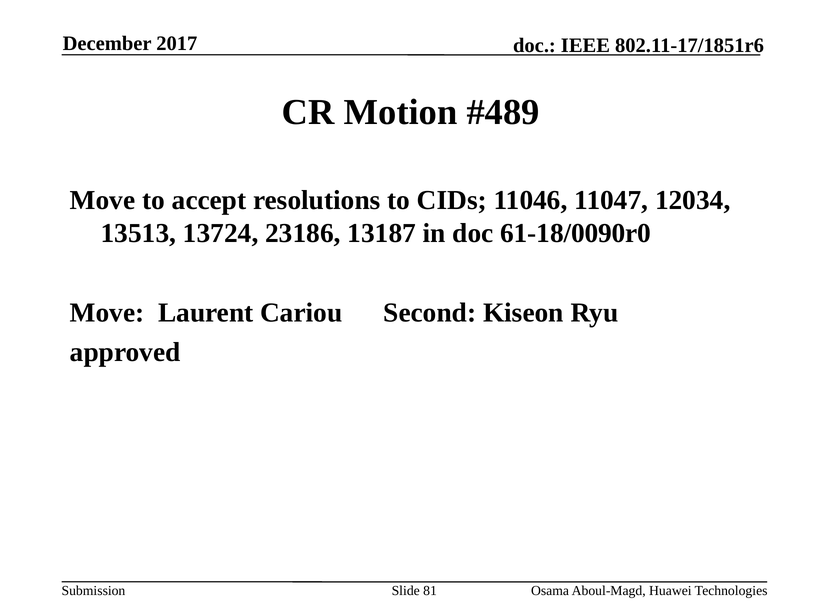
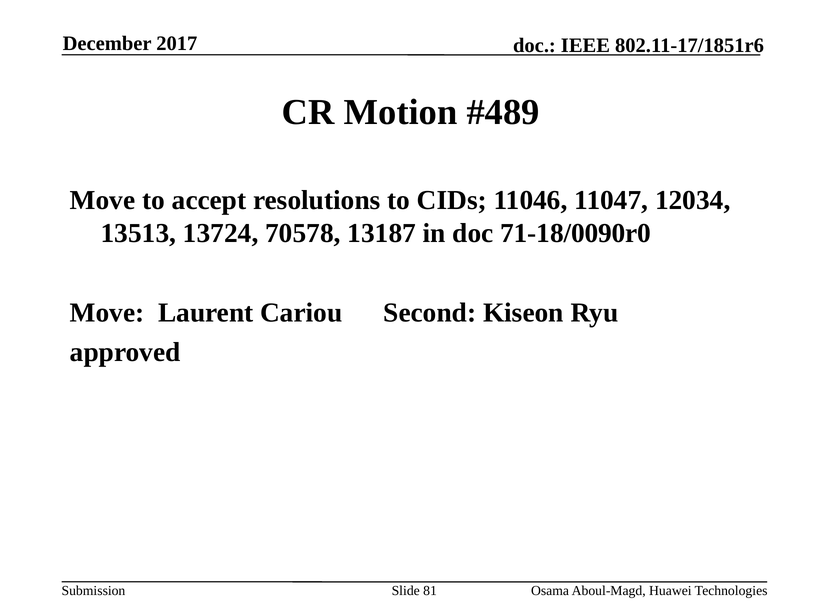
23186: 23186 -> 70578 (303, 233)
61-18/0090r0: 61-18/0090r0 -> 71-18/0090r0 (576, 233)
